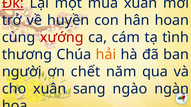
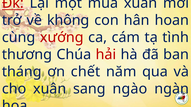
huyền: huyền -> không (68, 20)
hải colour: orange -> red (106, 55)
người: người -> tháng (22, 72)
